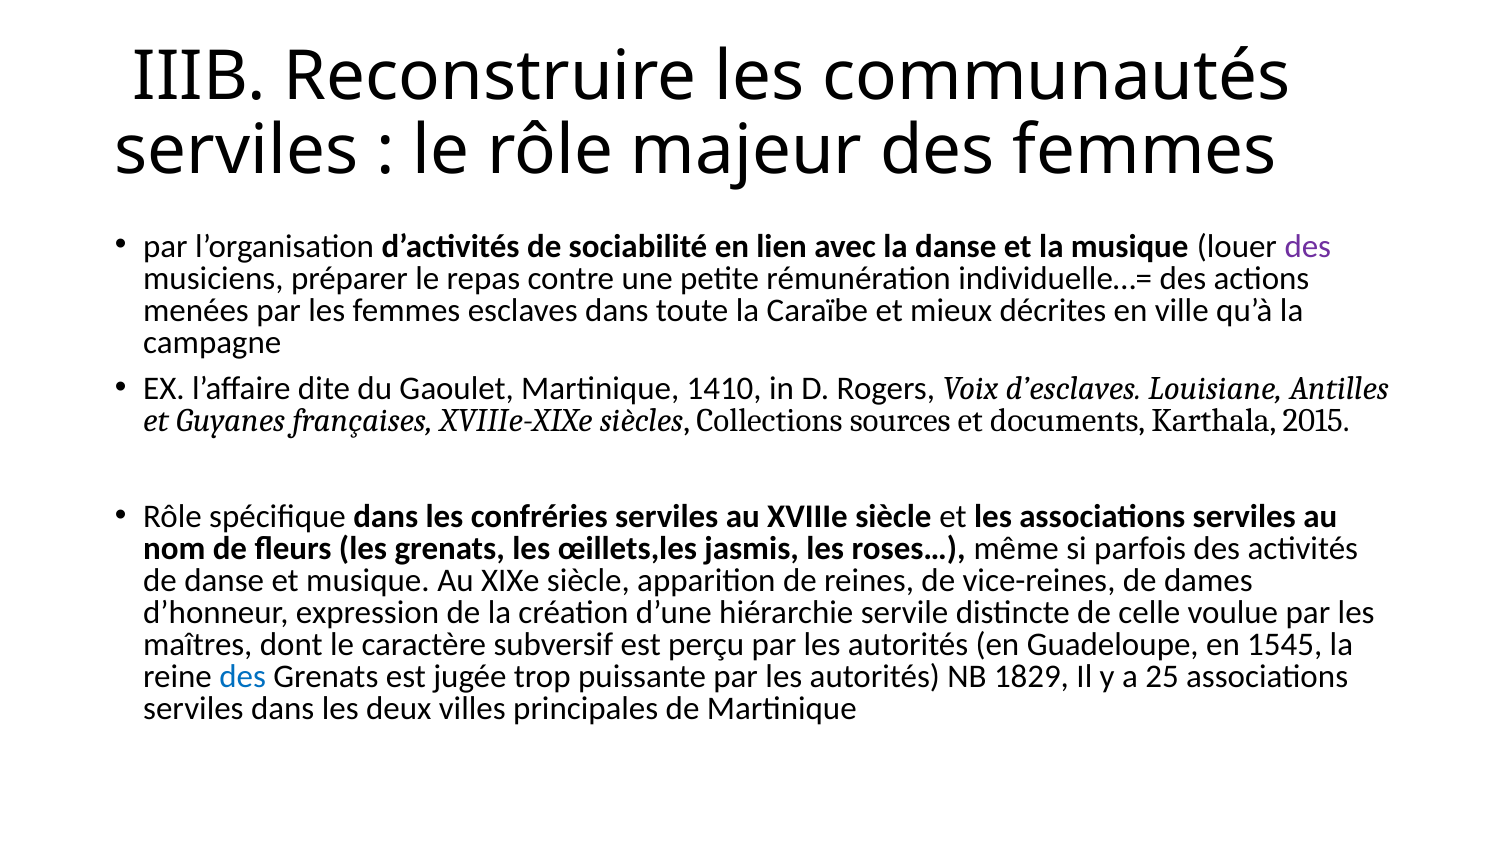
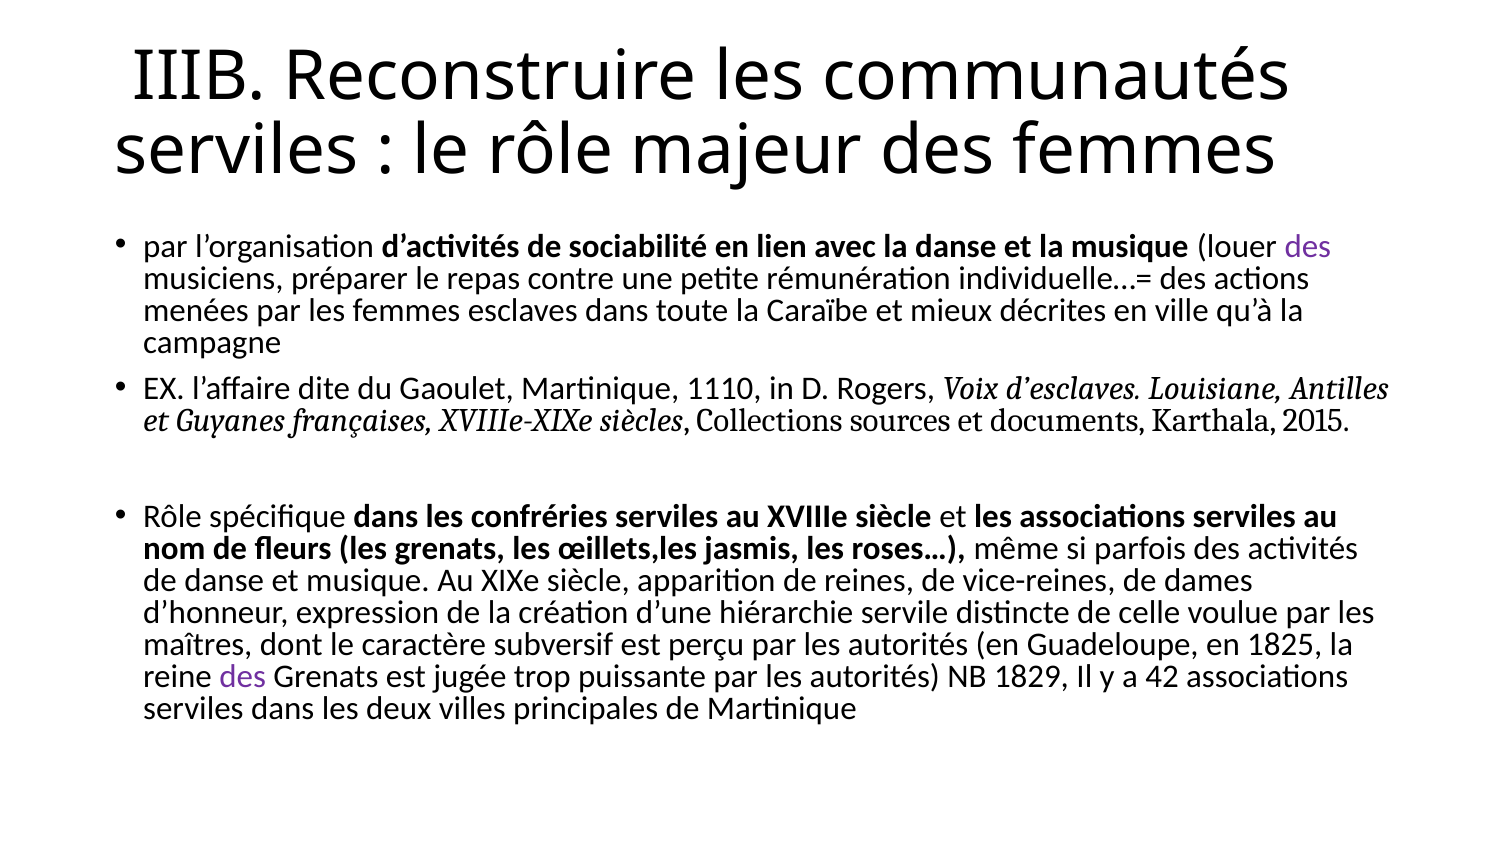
1410: 1410 -> 1110 (724, 389)
1545: 1545 -> 1825 (1285, 645)
des colour: blue -> purple (243, 677)
25: 25 -> 42 (1162, 677)
